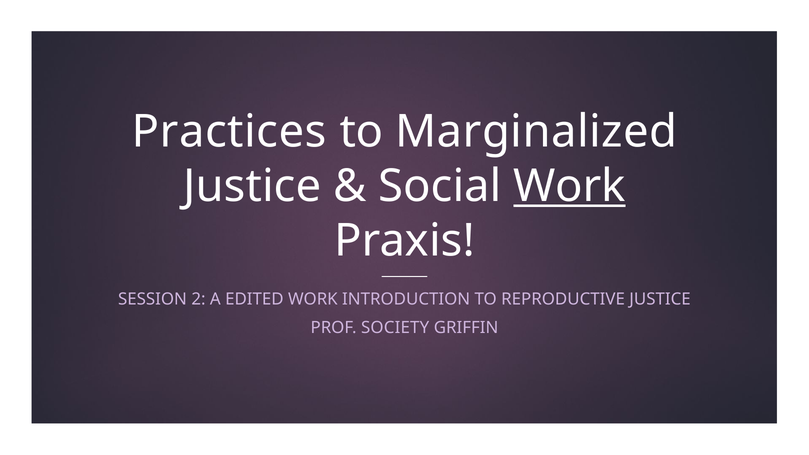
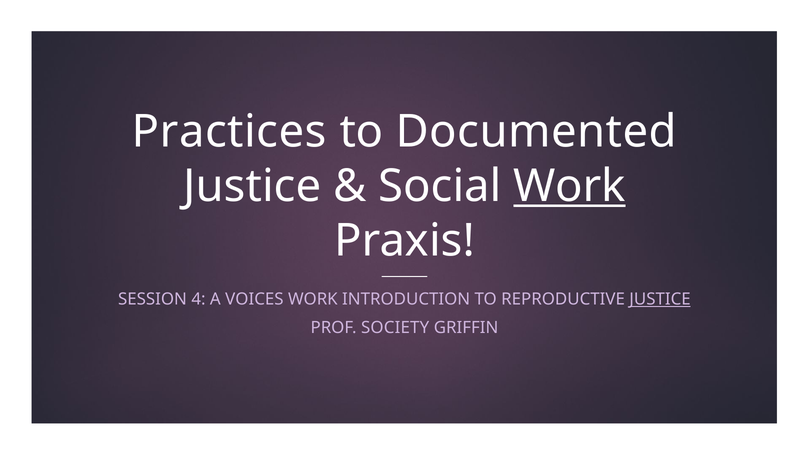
Marginalized: Marginalized -> Documented (536, 132)
2: 2 -> 4 (198, 299)
EDITED: EDITED -> VOICES (254, 299)
JUSTICE underline: none -> present (660, 299)
